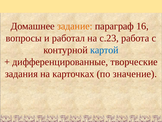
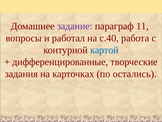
задание colour: orange -> purple (75, 26)
16: 16 -> 11 (142, 26)
с.23: с.23 -> с.40 (109, 38)
значение: значение -> остались (135, 74)
